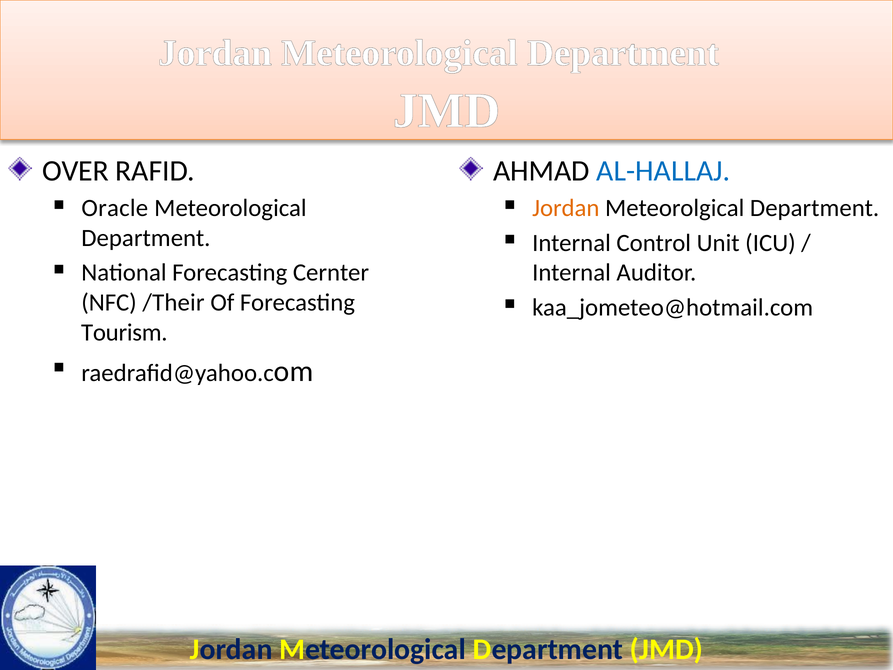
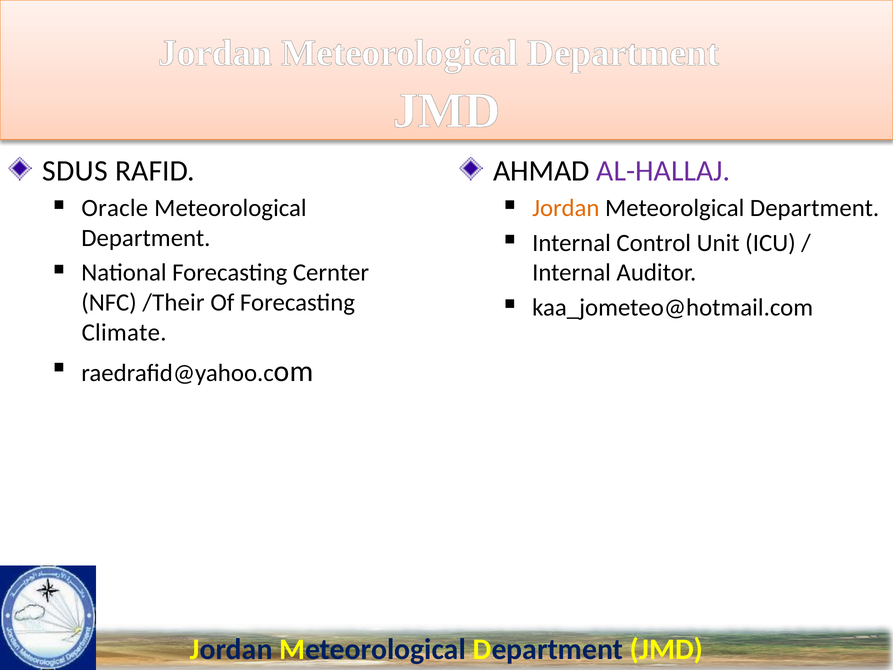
OVER: OVER -> SDUS (75, 171)
AL-HALLAJ colour: blue -> purple (663, 171)
Tourism: Tourism -> Climate (124, 332)
